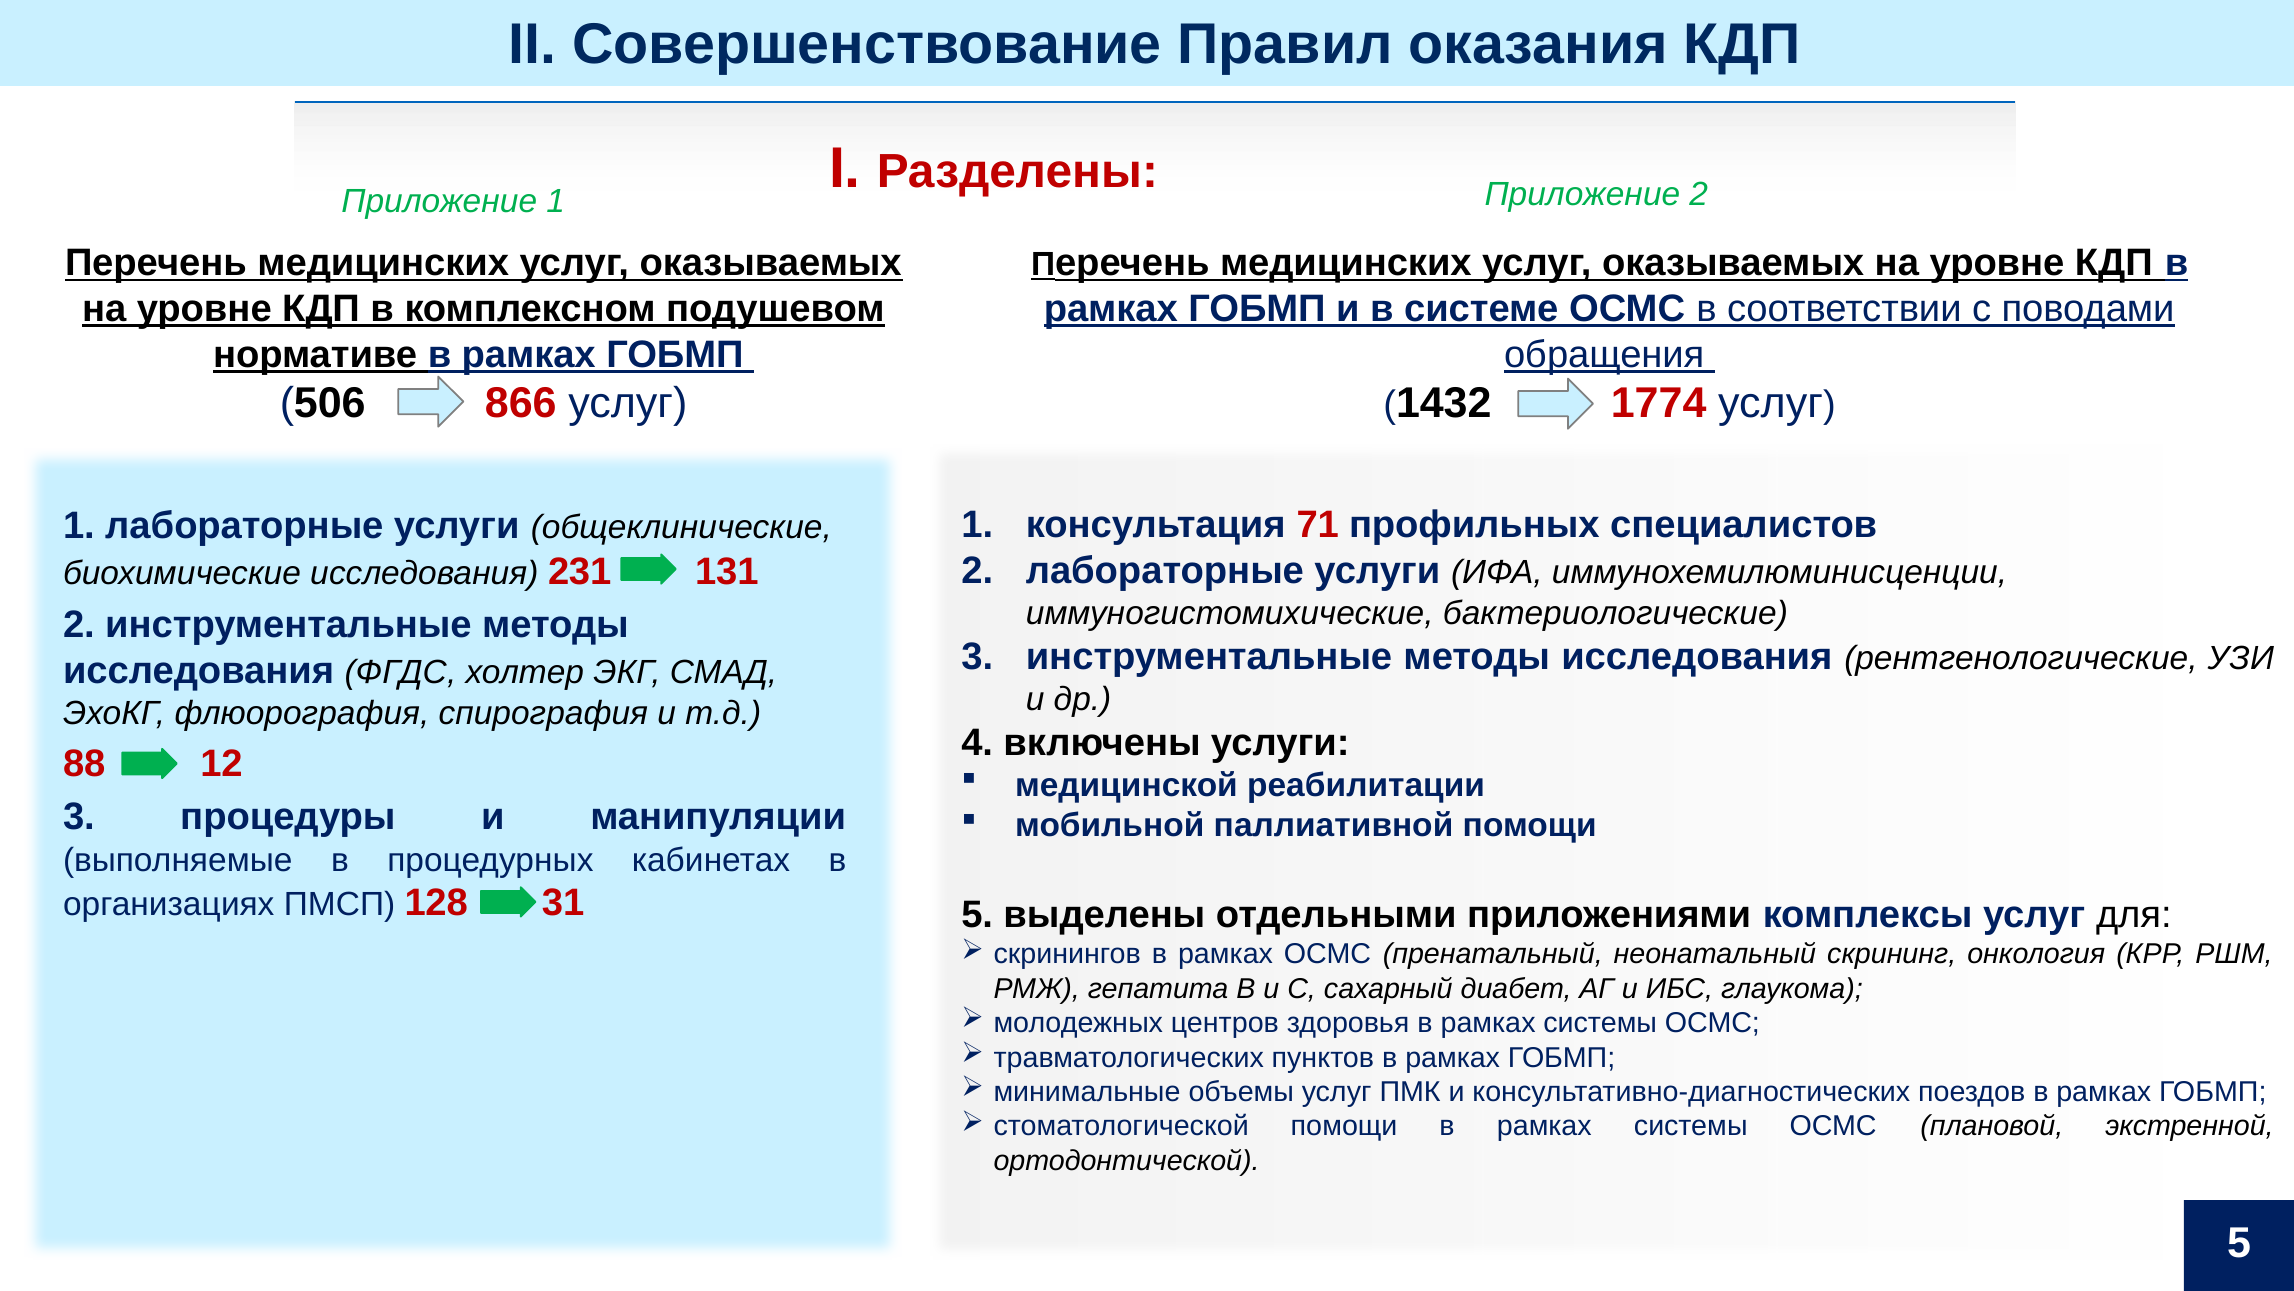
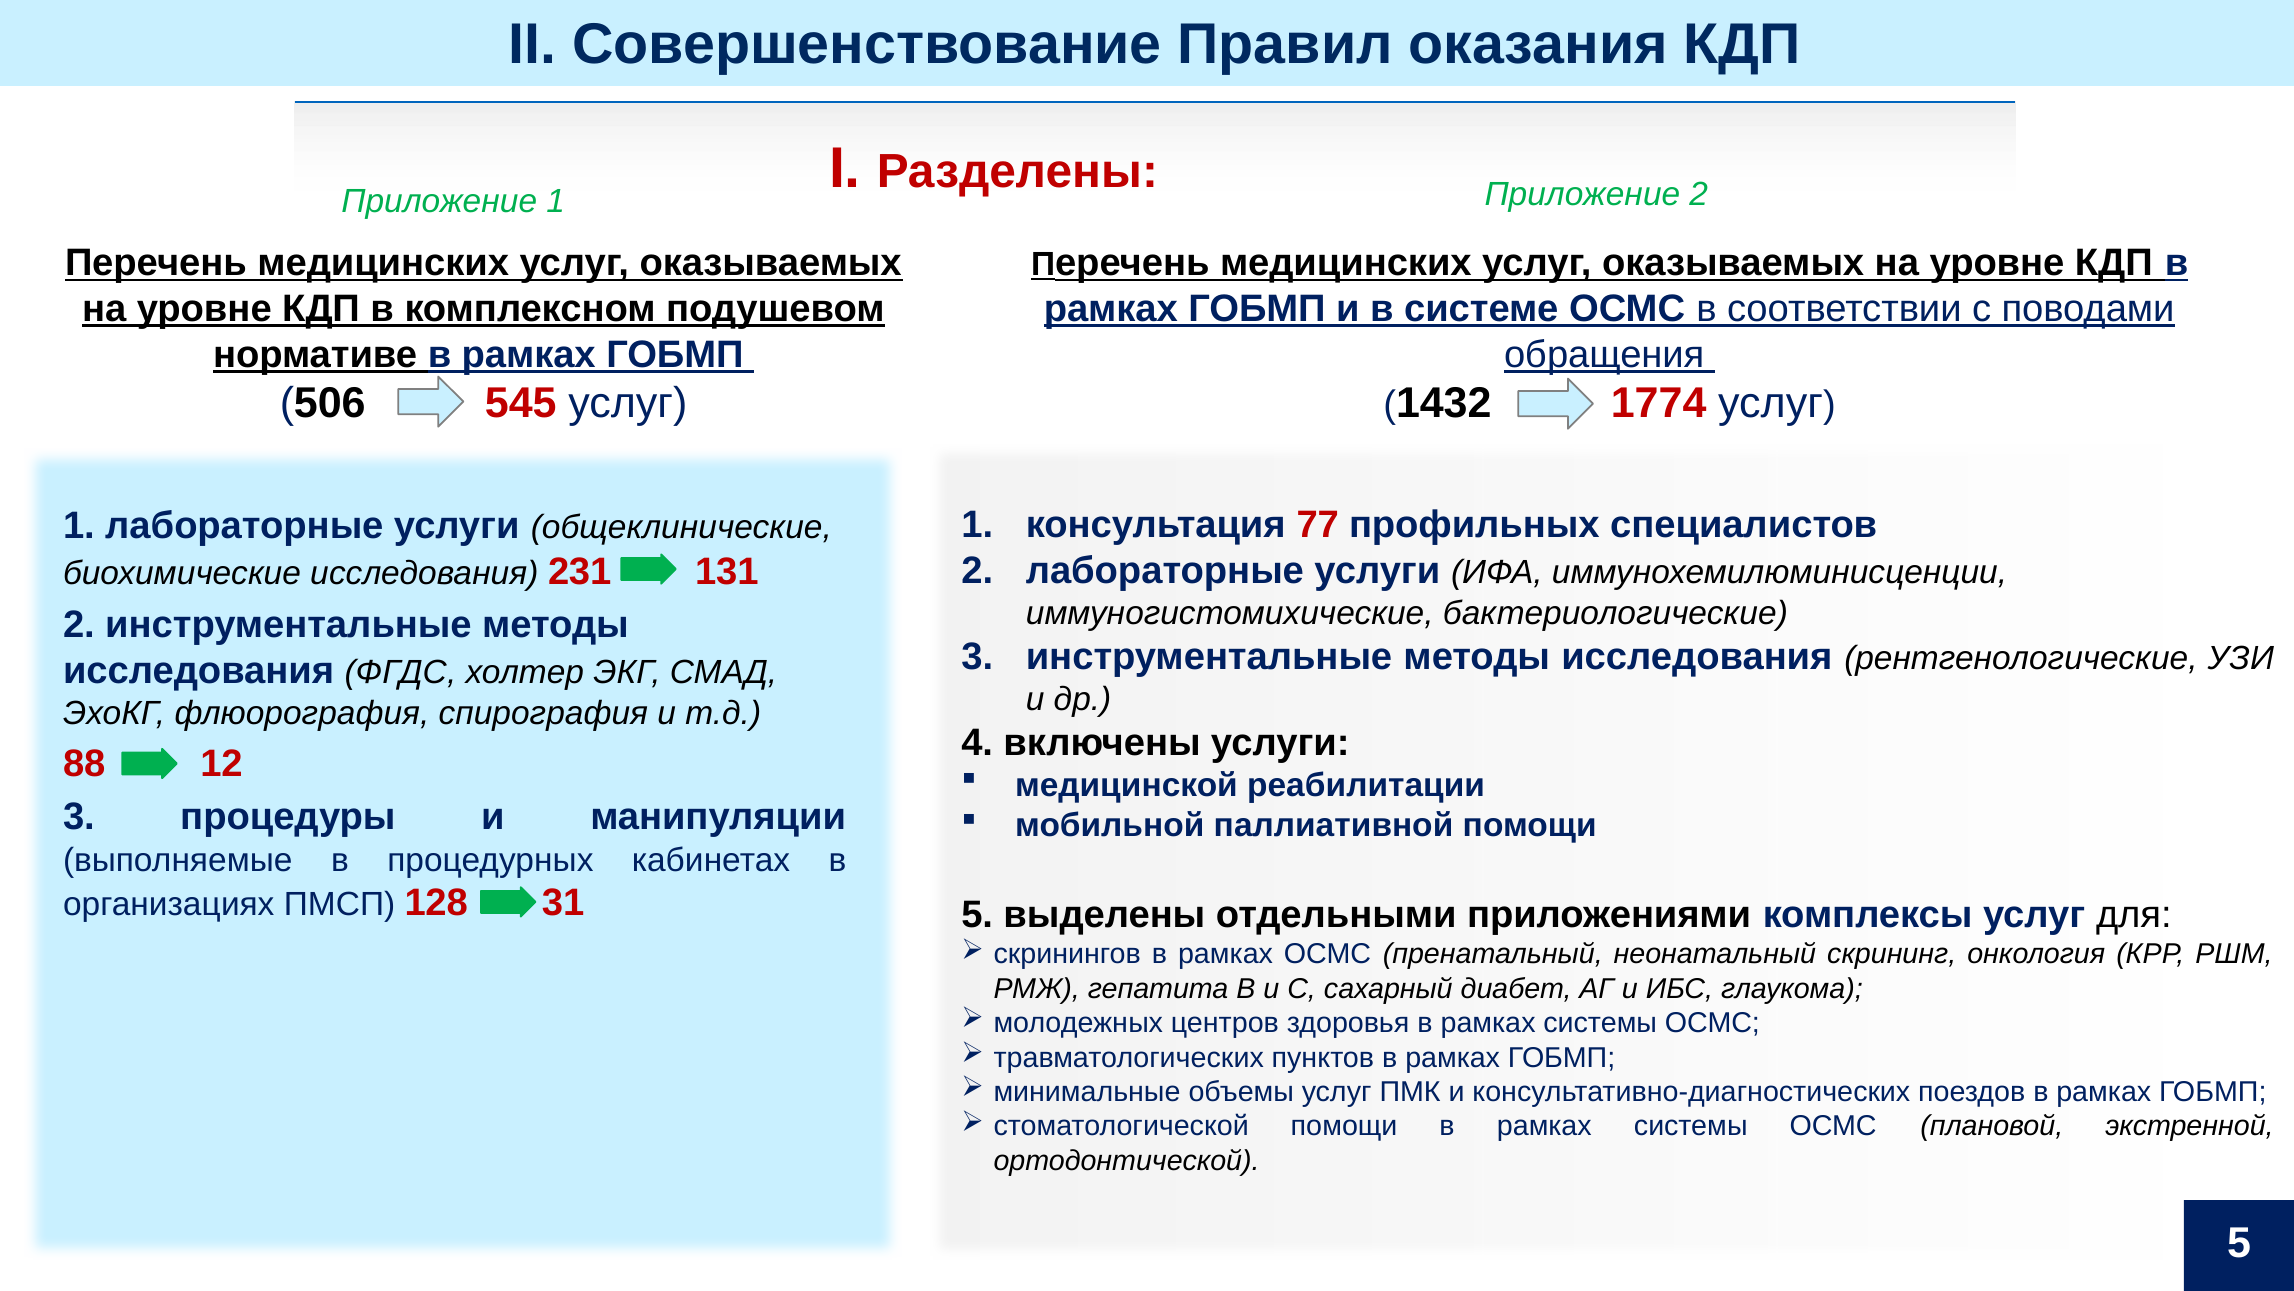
866: 866 -> 545 (521, 403)
71: 71 -> 77 (1318, 524)
